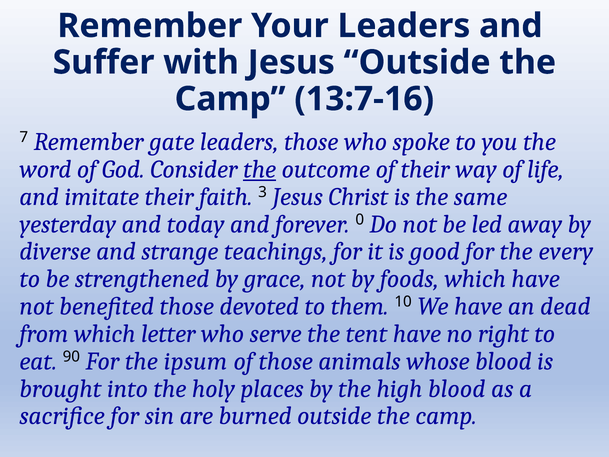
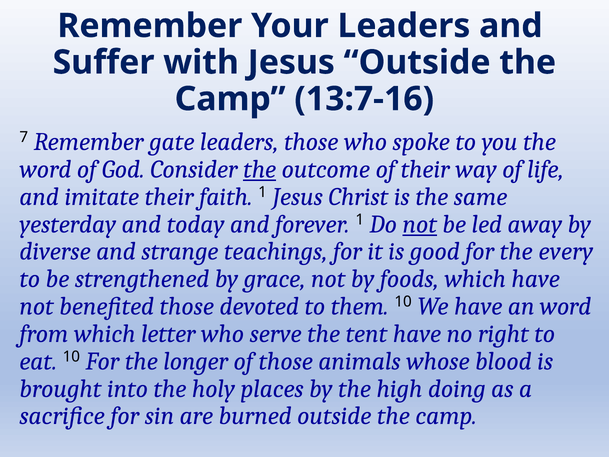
faith 3: 3 -> 1 (263, 192)
forever 0: 0 -> 1 (360, 220)
not underline: none -> present (420, 224)
an dead: dead -> word (566, 306)
eat 90: 90 -> 10 (71, 357)
ipsum: ipsum -> longer (196, 361)
high blood: blood -> doing (457, 388)
